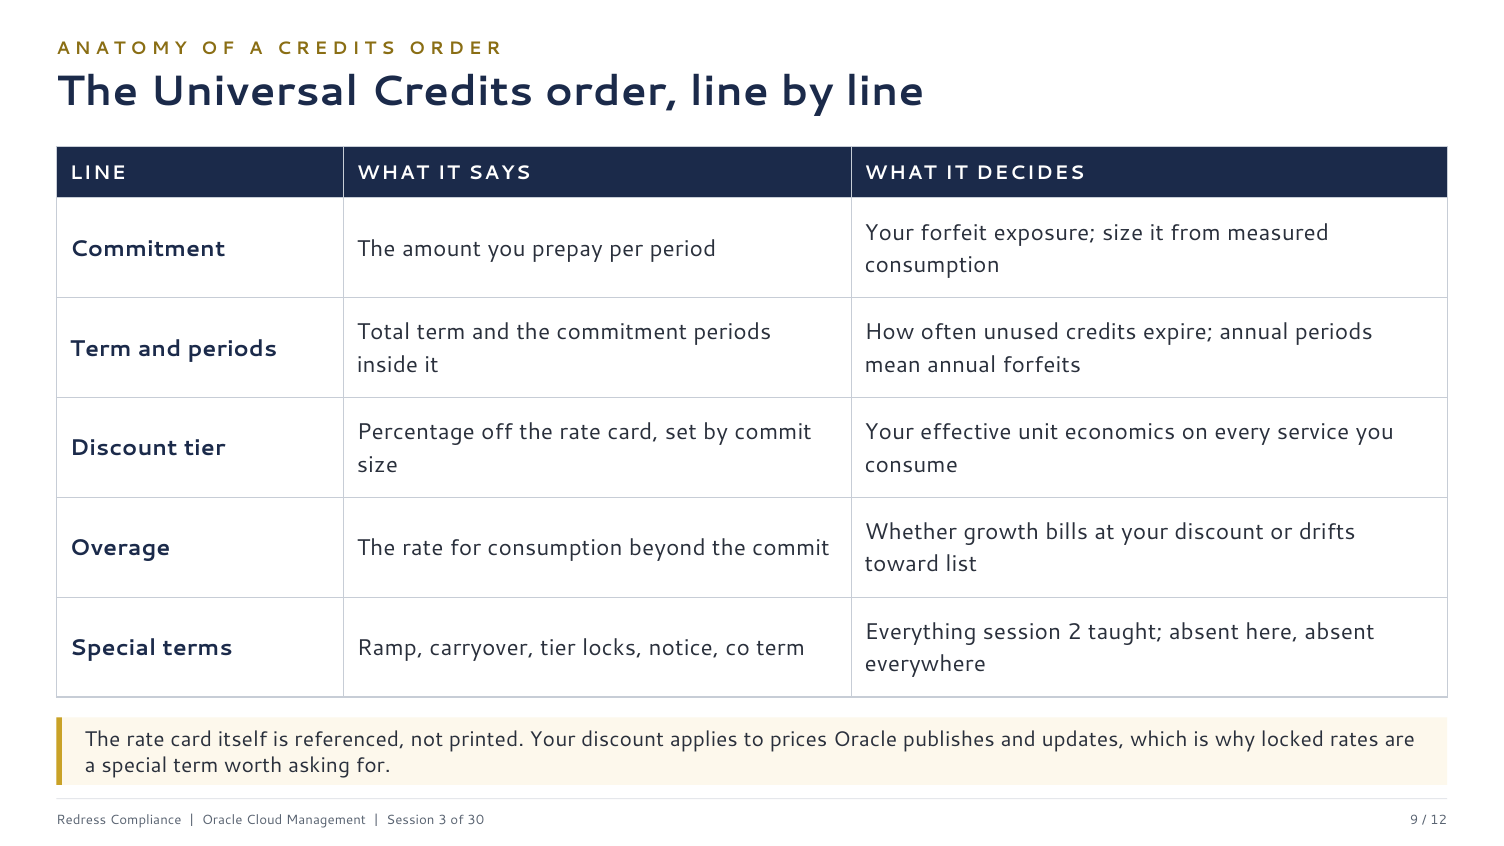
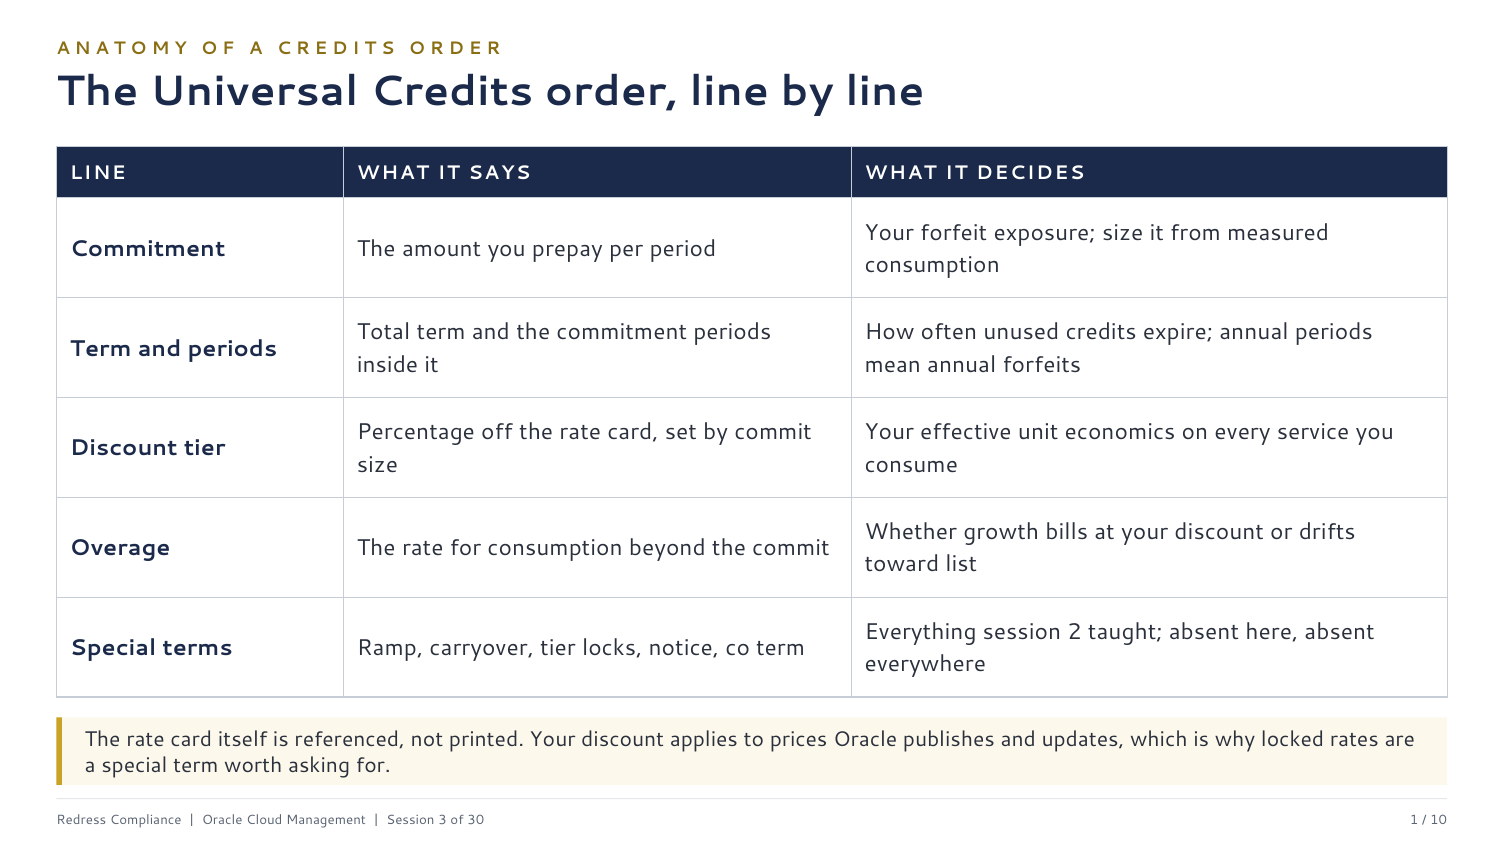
9: 9 -> 1 (1414, 820)
12: 12 -> 10 (1439, 820)
